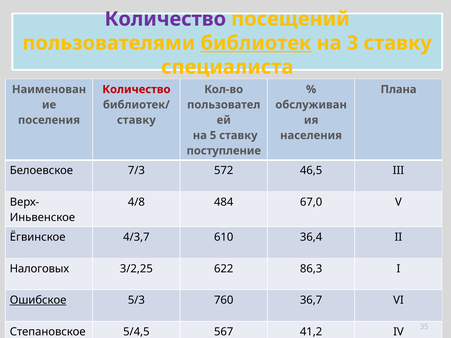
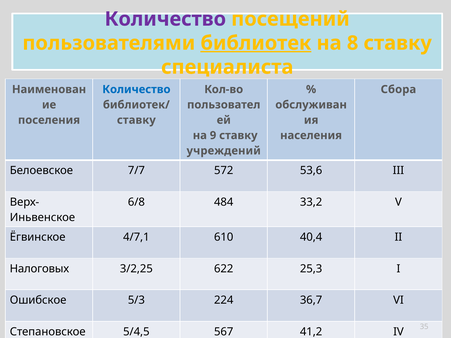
3: 3 -> 8 (353, 43)
Количество colour: red -> blue (136, 89)
Плана: Плана -> Сбора (398, 89)
5: 5 -> 9 (213, 135)
поступление: поступление -> учреждений (224, 151)
7/3: 7/3 -> 7/7 (136, 171)
46,5: 46,5 -> 53,6 (311, 171)
4/8: 4/8 -> 6/8 (136, 202)
67,0: 67,0 -> 33,2 (311, 202)
4/3,7: 4/3,7 -> 4/7,1 (136, 237)
36,4: 36,4 -> 40,4 (311, 237)
86,3: 86,3 -> 25,3 (311, 269)
Ошибское underline: present -> none (38, 300)
760: 760 -> 224 (224, 300)
